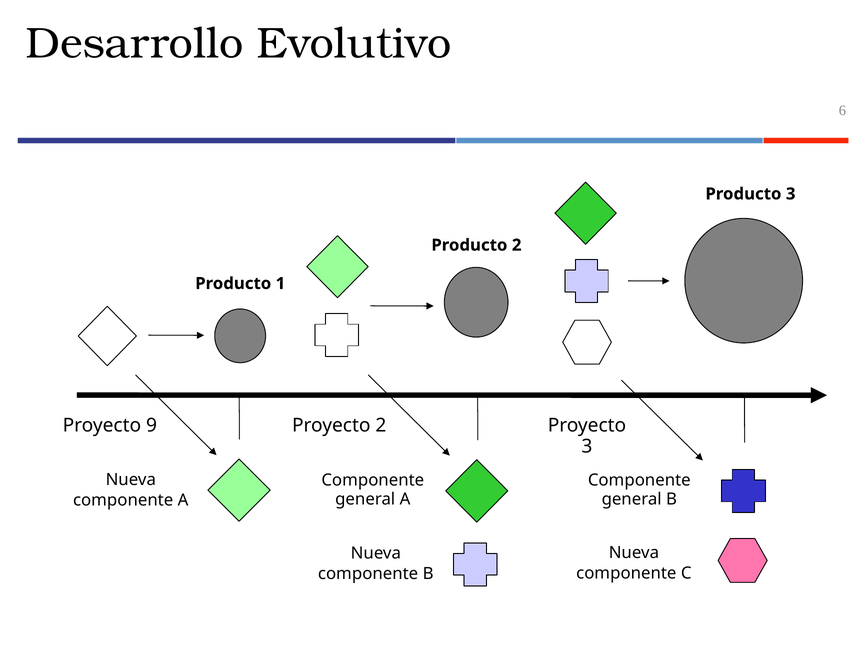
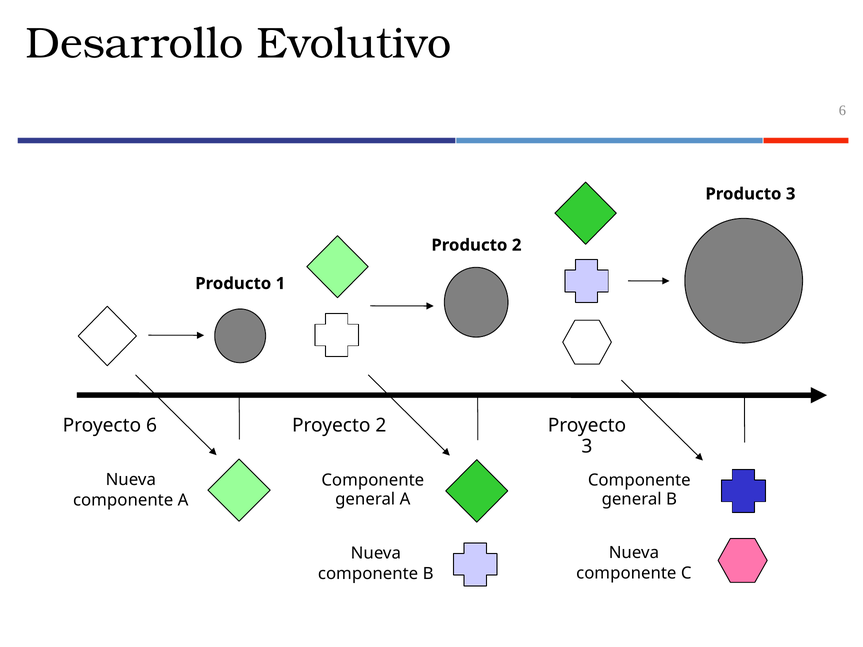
Proyecto 9: 9 -> 6 (152, 425)
